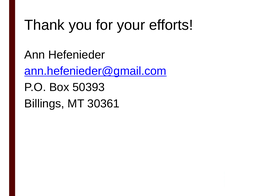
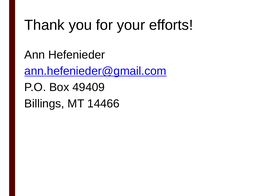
50393: 50393 -> 49409 (89, 87)
30361: 30361 -> 14466 (103, 103)
